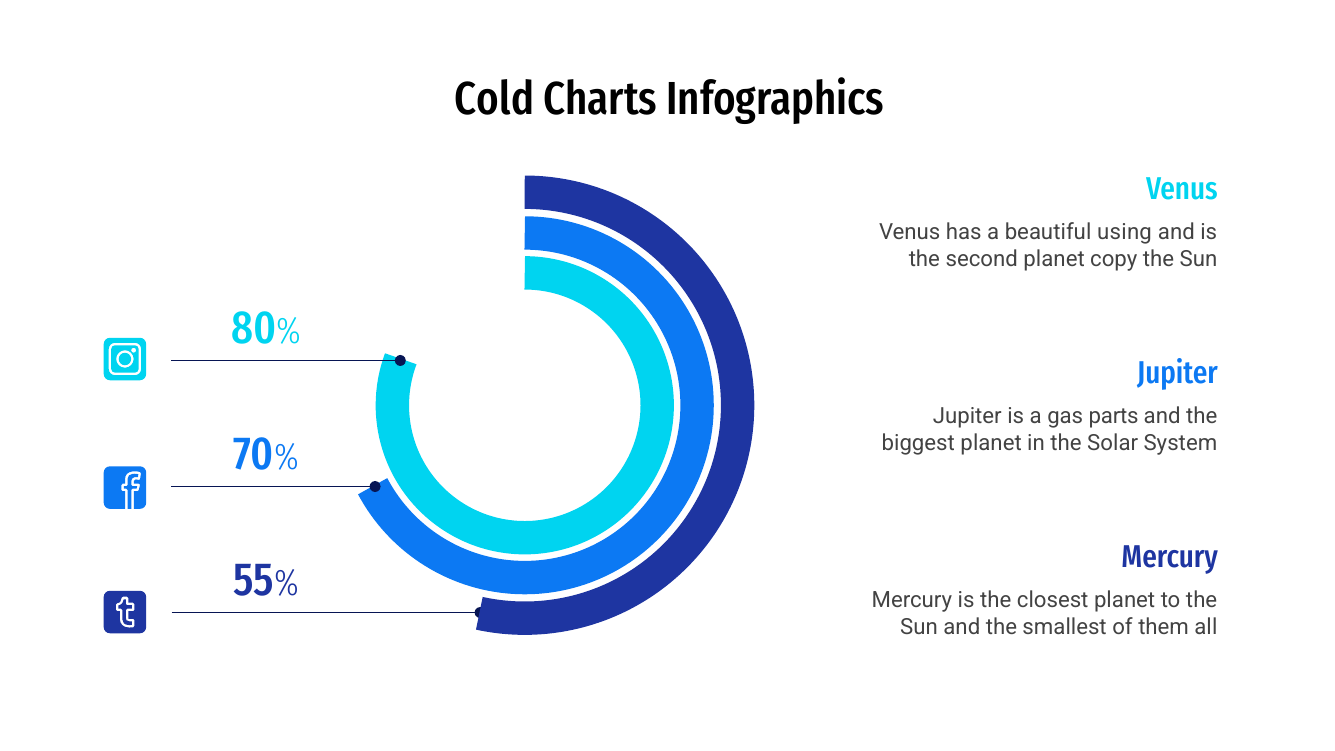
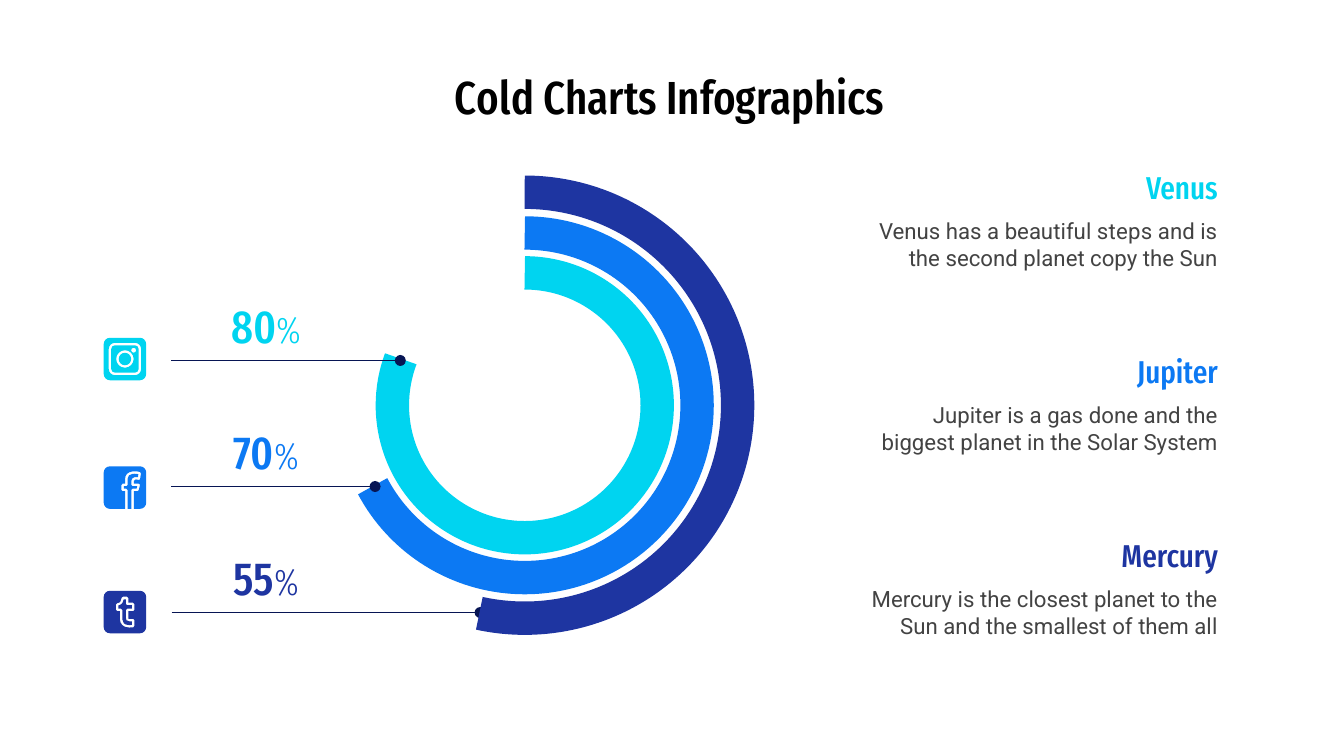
using: using -> steps (1125, 232)
parts: parts -> done (1114, 416)
